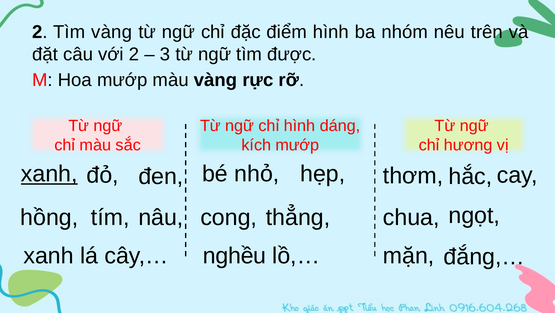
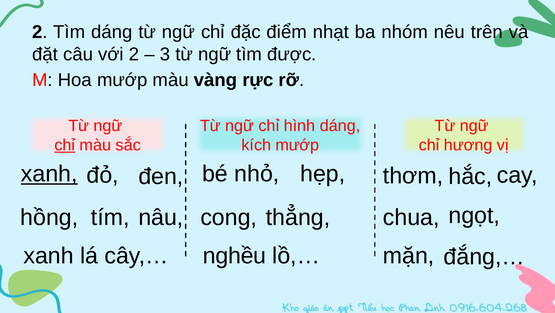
Tìm vàng: vàng -> dáng (112, 32)
điểm hình: hình -> nhạt (331, 32)
chỉ underline: none -> present (65, 145)
